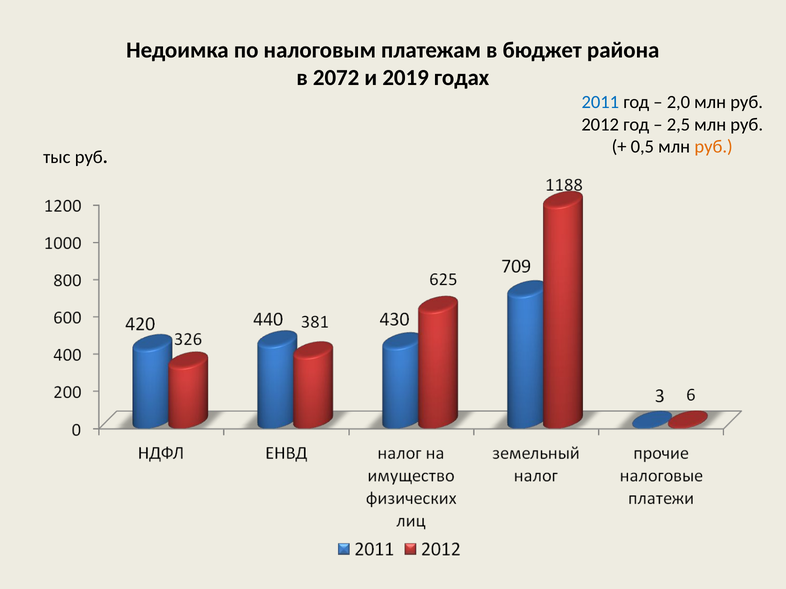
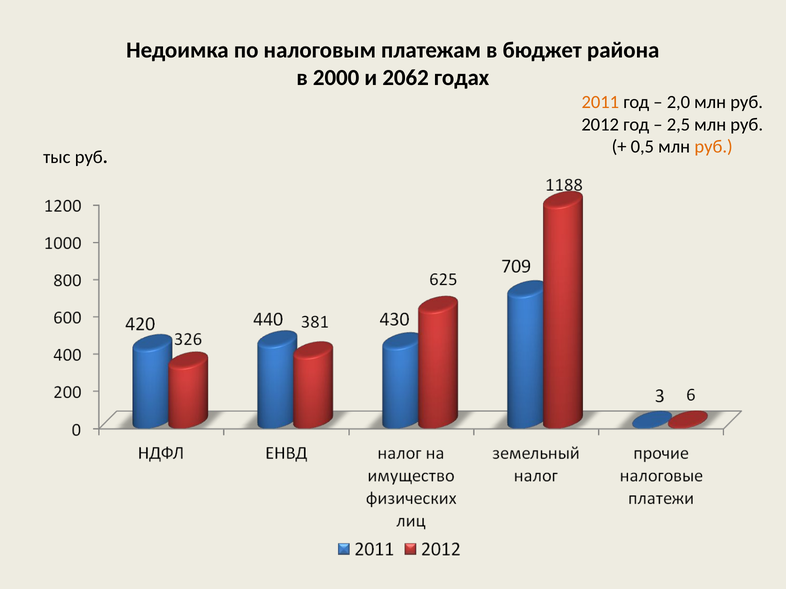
2072: 2072 -> 2000 (336, 78)
2019: 2019 -> 2062 (406, 78)
2011 colour: blue -> orange (600, 102)
